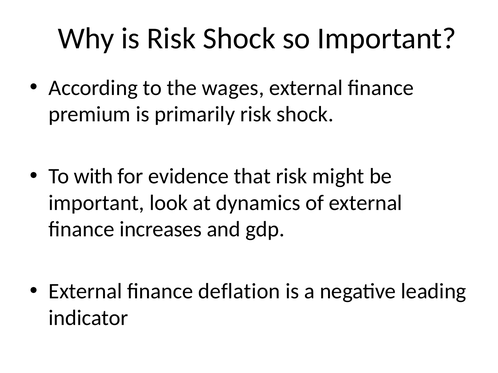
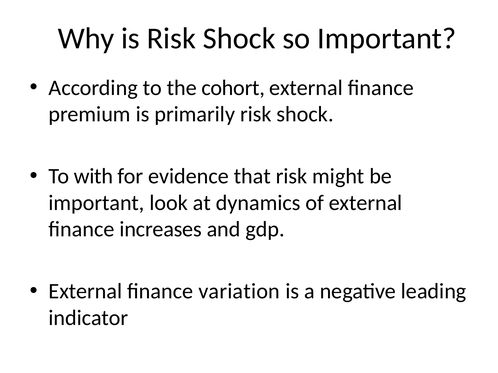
wages: wages -> cohort (233, 88)
deflation: deflation -> variation (239, 292)
